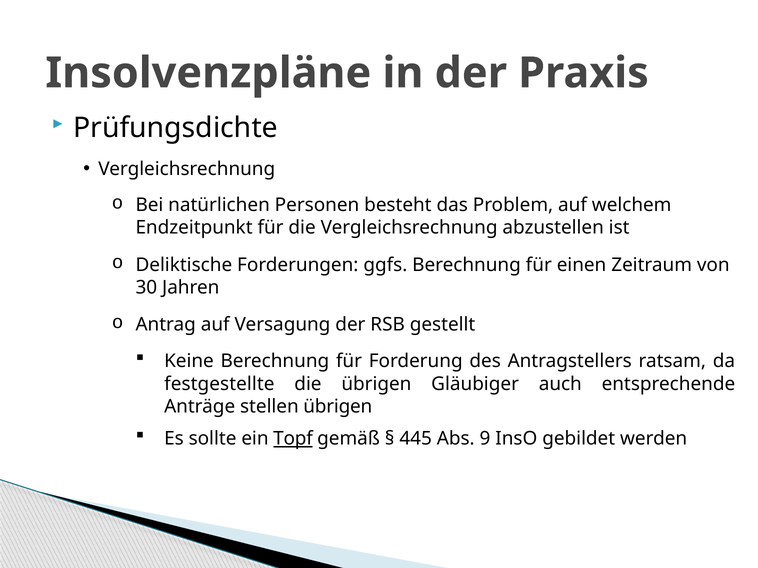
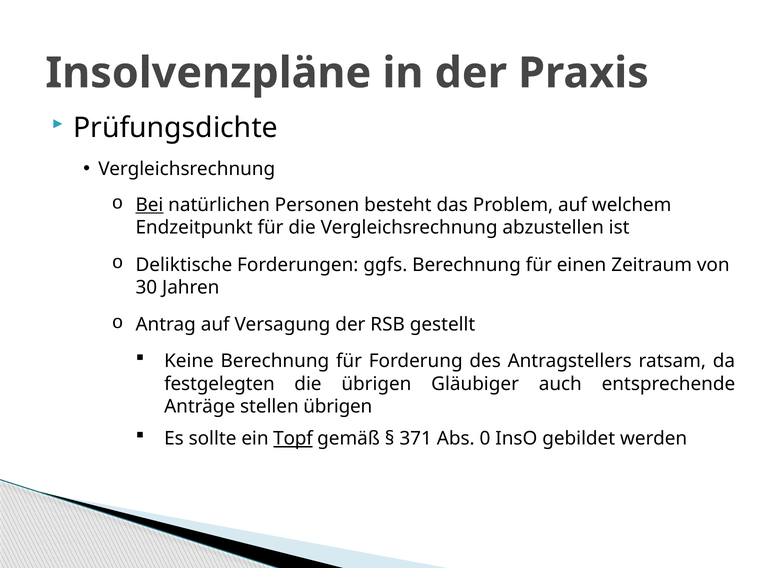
Bei underline: none -> present (149, 205)
festgestellte: festgestellte -> festgelegten (219, 384)
445: 445 -> 371 (416, 439)
9: 9 -> 0 (485, 439)
